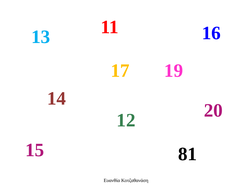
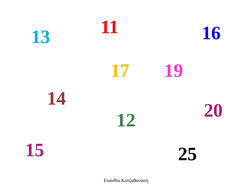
81: 81 -> 25 (188, 154)
